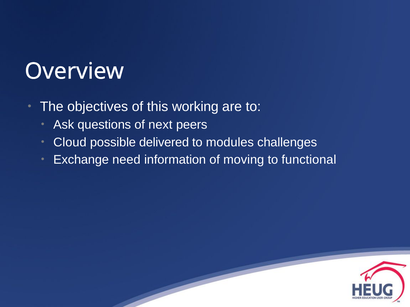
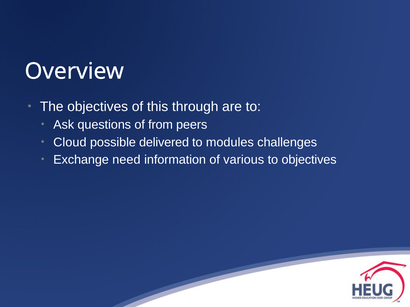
working: working -> through (195, 107)
next: next -> from (161, 125)
moving: moving -> various (244, 160)
to functional: functional -> objectives (309, 160)
